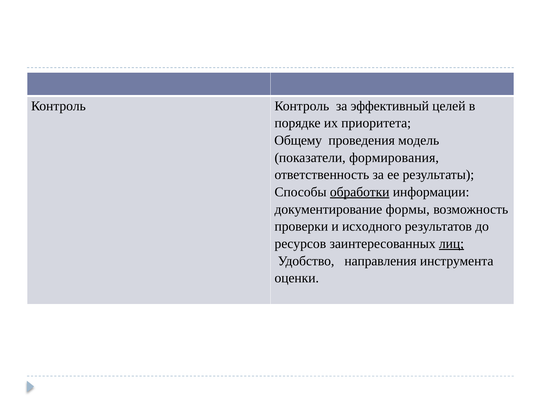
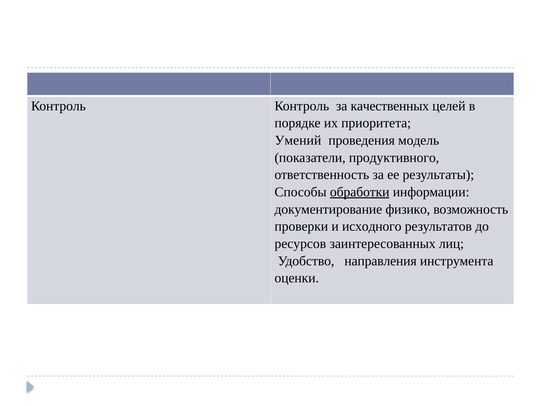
эффективный: эффективный -> качественных (390, 106)
Общему: Общему -> Умений (298, 140)
формирования: формирования -> продуктивного (394, 157)
формы: формы -> физико (408, 209)
лиц underline: present -> none (451, 244)
